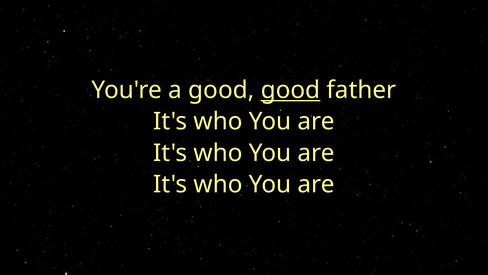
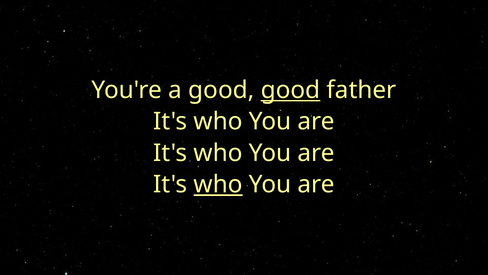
who underline: none -> present (218, 184)
